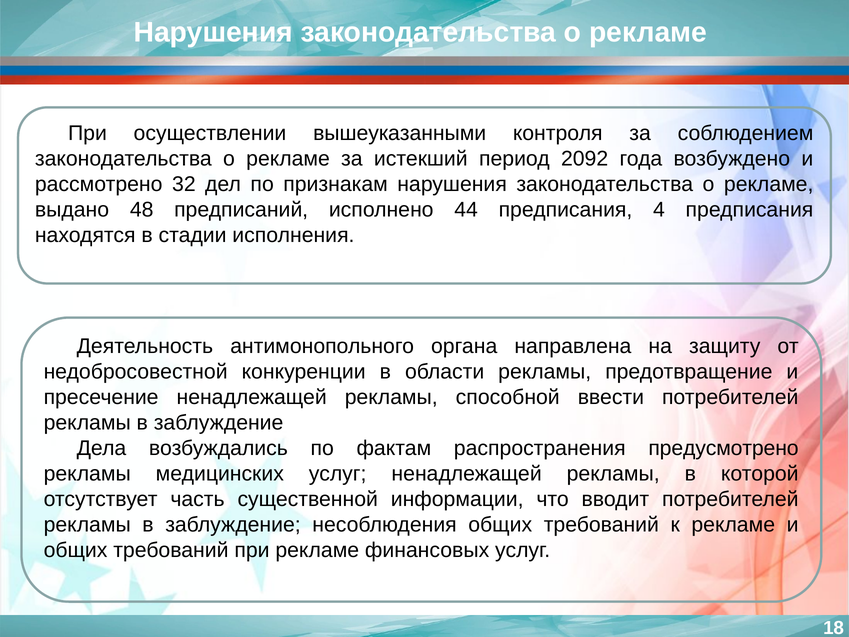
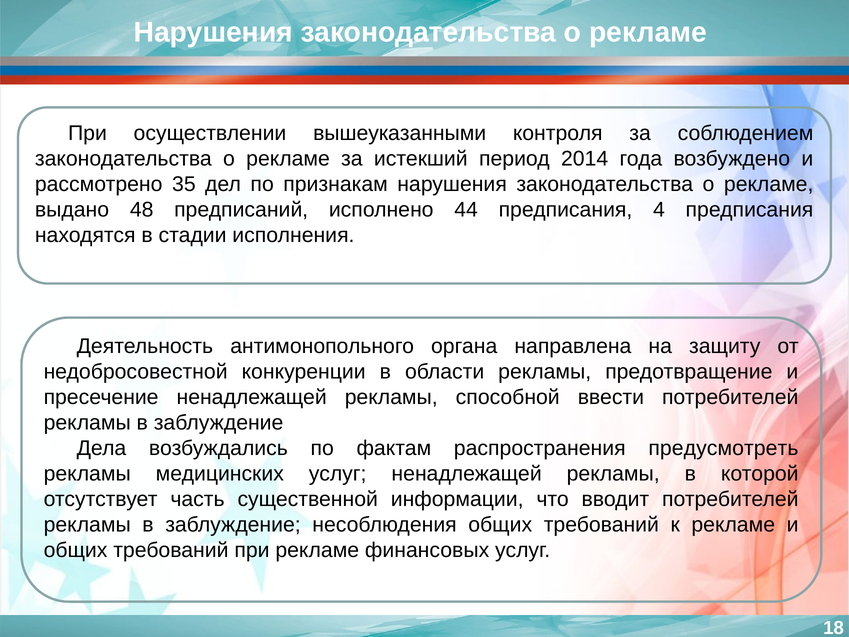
2092: 2092 -> 2014 (585, 159)
32: 32 -> 35 (184, 184)
предусмотрено: предусмотрено -> предусмотреть (723, 448)
